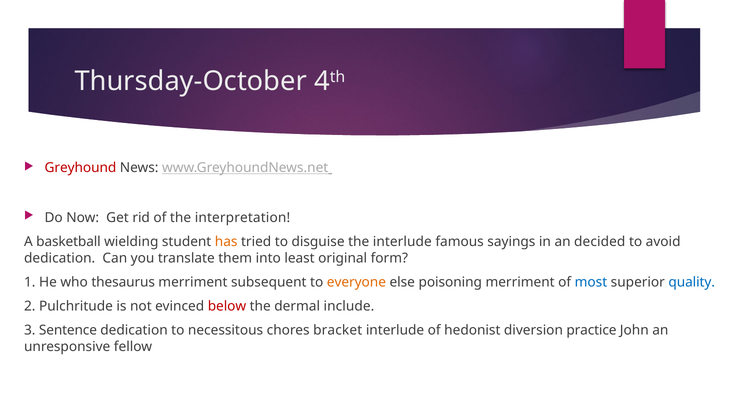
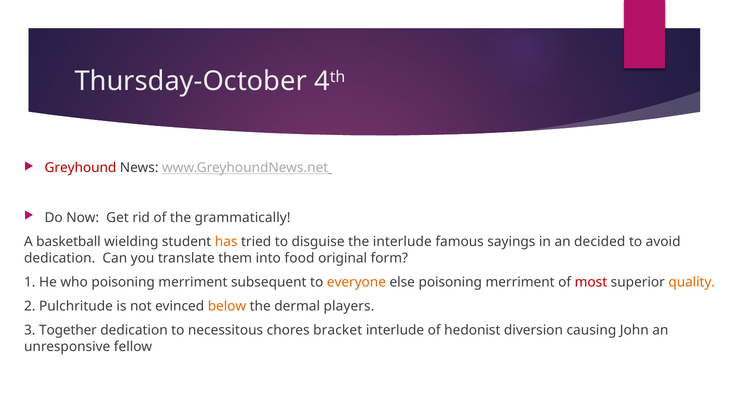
interpretation: interpretation -> grammatically (243, 218)
least: least -> food (299, 258)
who thesaurus: thesaurus -> poisoning (123, 282)
most colour: blue -> red (591, 282)
quality colour: blue -> orange (692, 282)
below colour: red -> orange (227, 306)
include: include -> players (349, 306)
Sentence: Sentence -> Together (68, 330)
practice: practice -> causing (591, 330)
